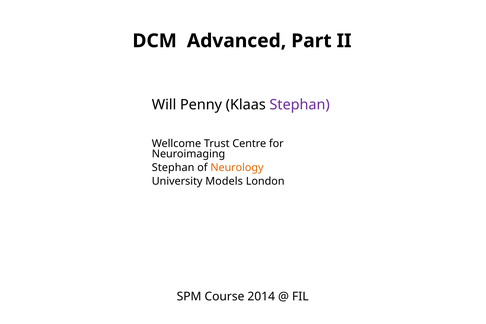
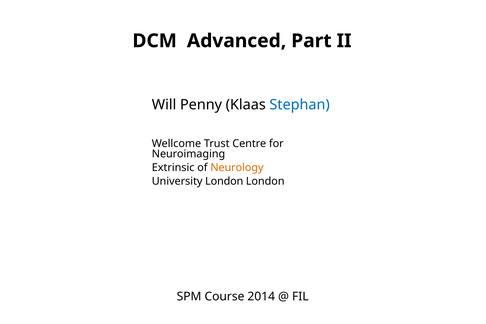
Stephan colour: purple -> blue (300, 105)
Stephan: Stephan -> Extrinsic (173, 168)
University Models: Models -> London (224, 181)
